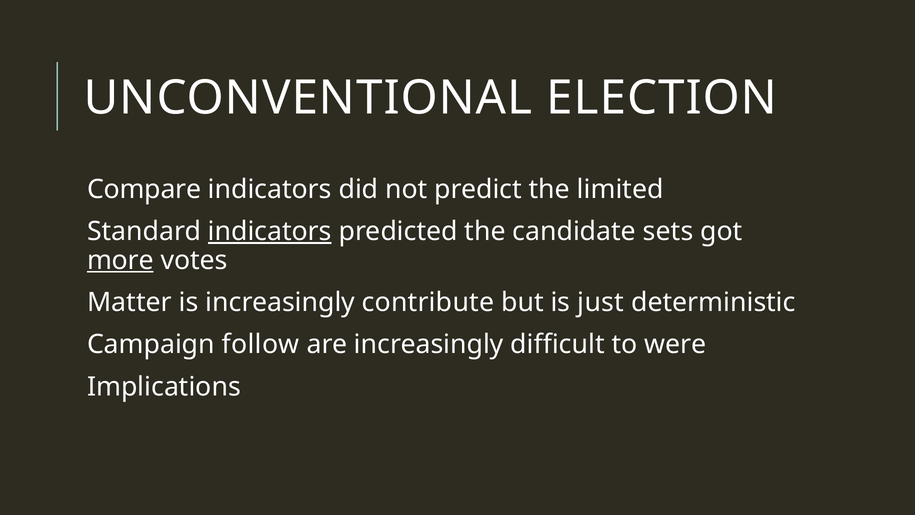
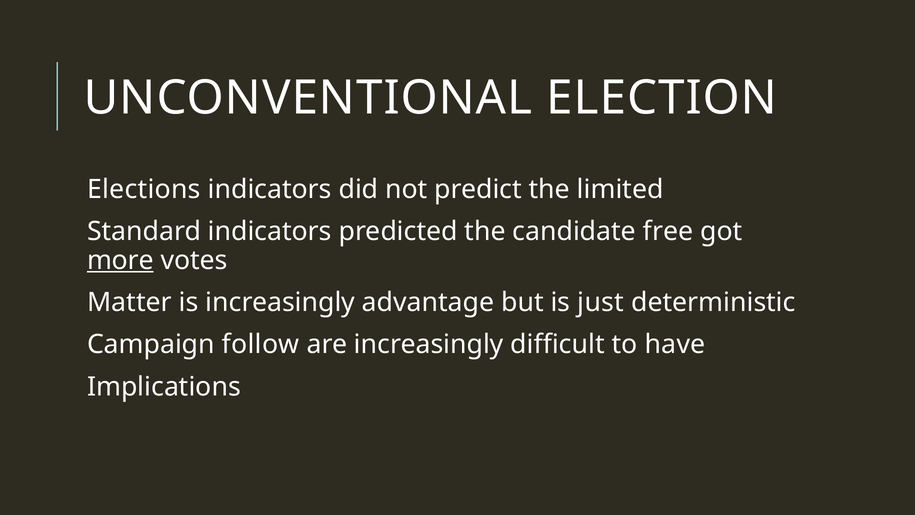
Compare: Compare -> Elections (144, 189)
indicators underline: present -> none (270, 231)
sets: sets -> free (668, 231)
contribute: contribute -> advantage (428, 302)
were: were -> have (675, 344)
